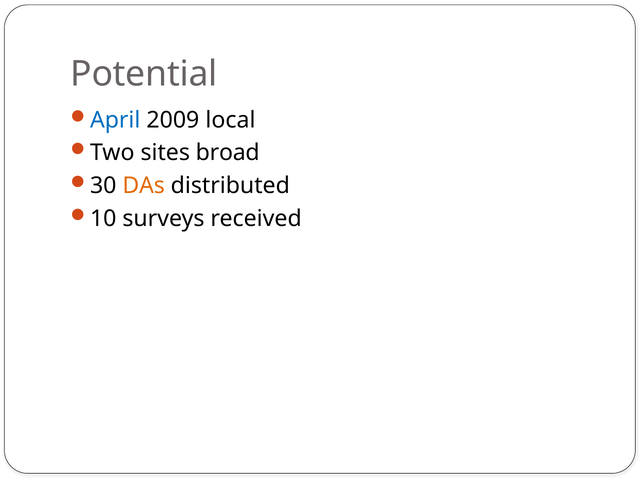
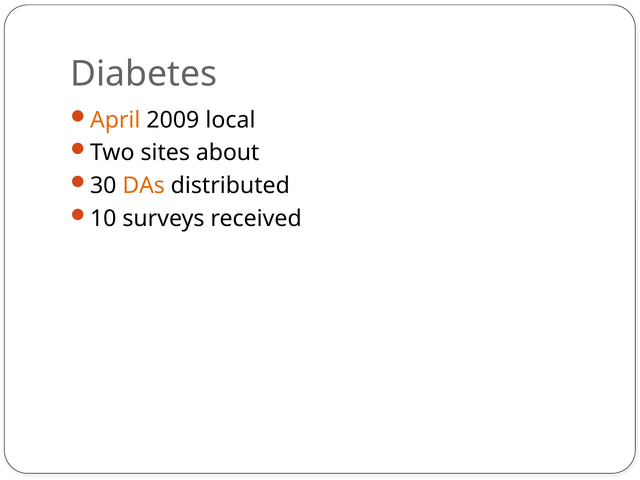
Potential: Potential -> Diabetes (144, 74)
April colour: blue -> orange (115, 120)
broad: broad -> about (228, 153)
